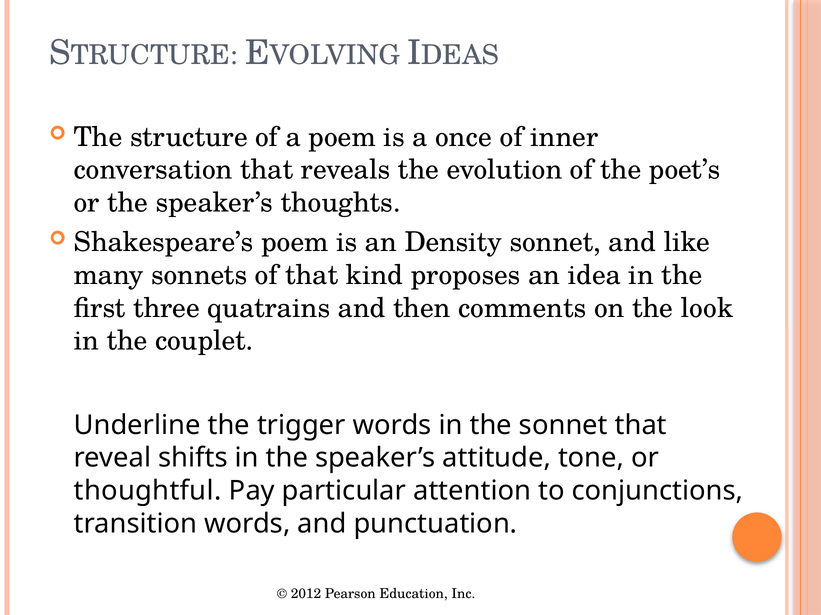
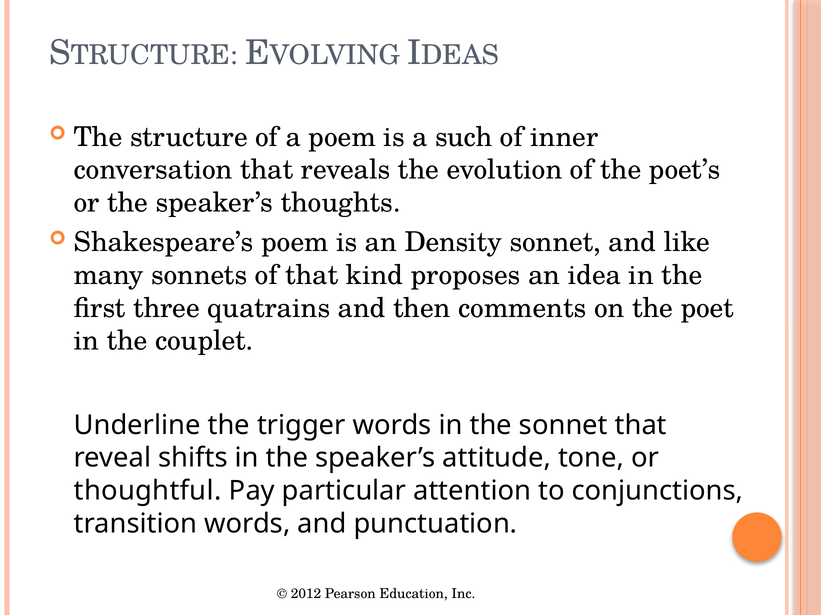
once: once -> such (464, 137)
look: look -> poet (707, 308)
